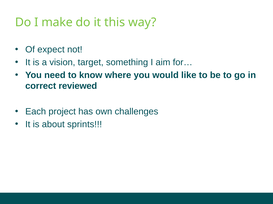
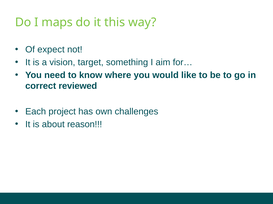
make: make -> maps (57, 22)
sprints: sprints -> reason (85, 125)
